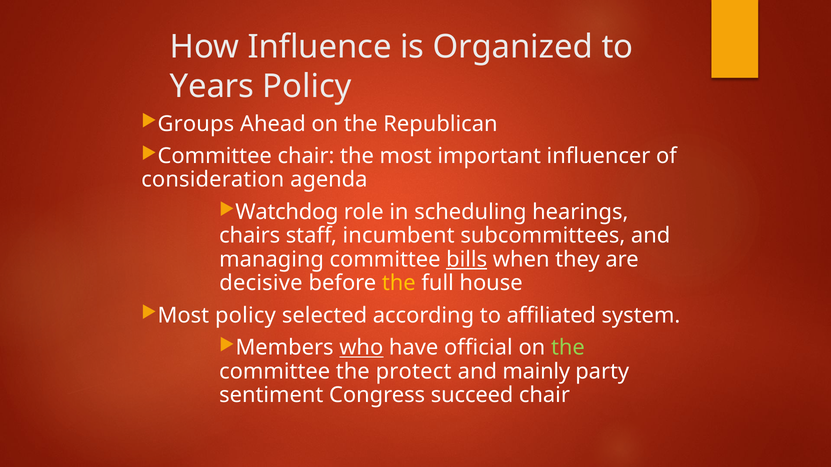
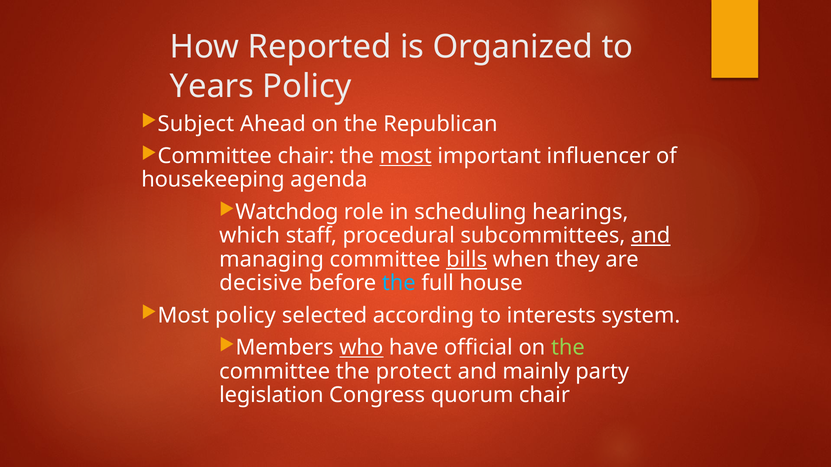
Influence: Influence -> Reported (320, 47)
Groups: Groups -> Subject (196, 124)
most underline: none -> present (406, 156)
consideration: consideration -> housekeeping (213, 180)
chairs: chairs -> which (250, 236)
incumbent: incumbent -> procedural (399, 236)
and underline: none -> present (651, 236)
the colour: yellow -> light blue (399, 283)
affiliated: affiliated -> interests (551, 316)
sentiment: sentiment -> legislation (271, 395)
succeed: succeed -> quorum (472, 395)
